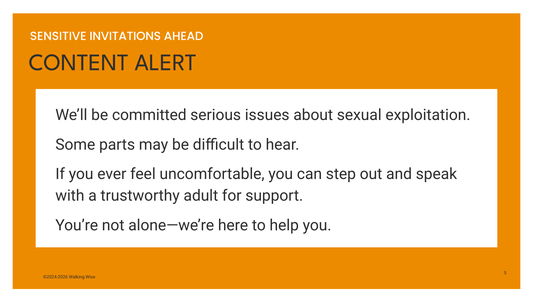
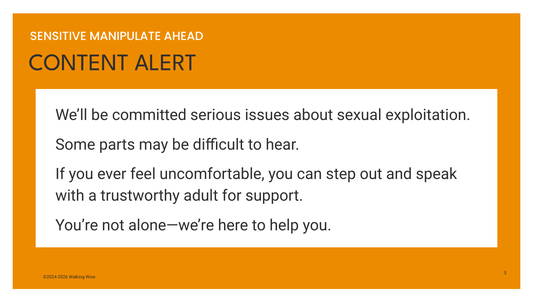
INVITATIONS: INVITATIONS -> MANIPULATE (125, 36)
